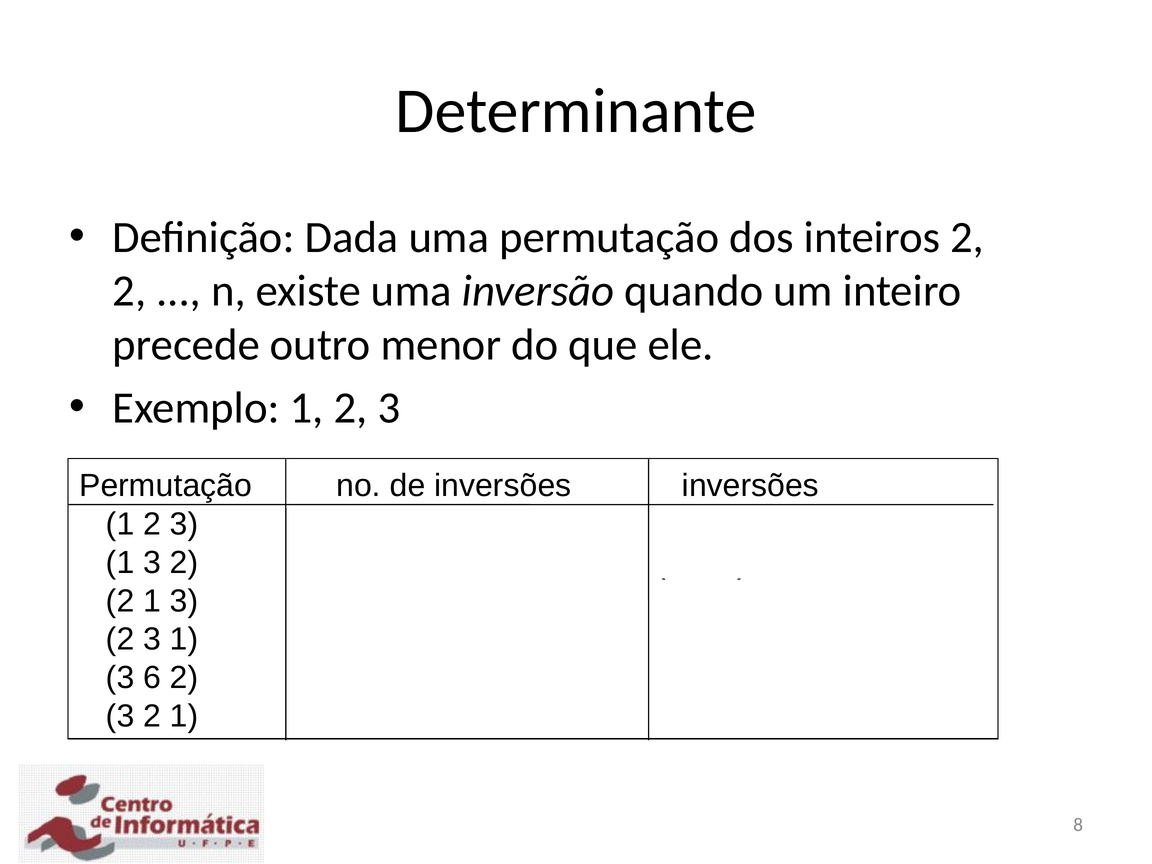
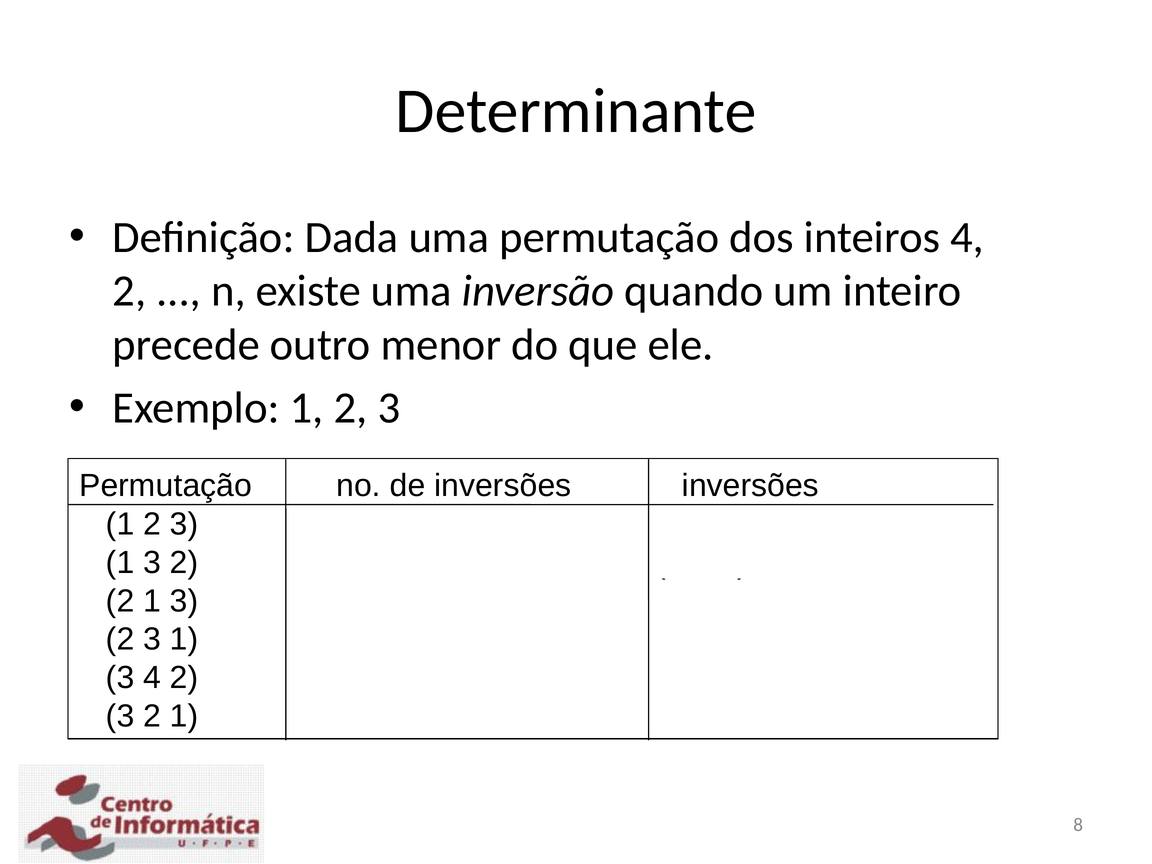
inteiros 2: 2 -> 4 (967, 237)
3 6: 6 -> 4 (152, 678)
